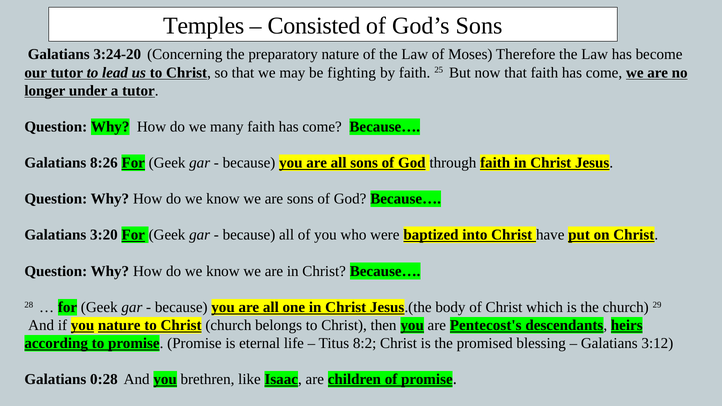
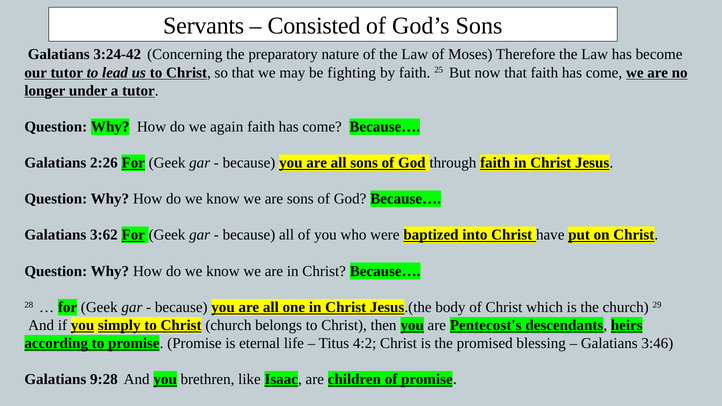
Temples: Temples -> Servants (204, 26)
3:24-20: 3:24-20 -> 3:24-42 (117, 55)
many: many -> again (227, 127)
8:26: 8:26 -> 2:26 (104, 163)
3:20: 3:20 -> 3:62 (104, 235)
you nature: nature -> simply (119, 325)
8:2: 8:2 -> 4:2 (365, 343)
3:12: 3:12 -> 3:46 (657, 343)
0:28: 0:28 -> 9:28 (104, 380)
